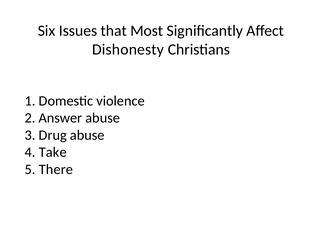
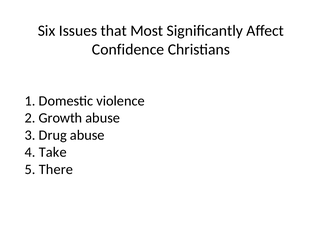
Dishonesty: Dishonesty -> Confidence (128, 50)
Answer: Answer -> Growth (60, 118)
